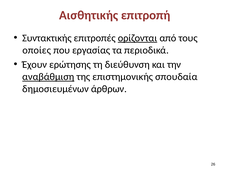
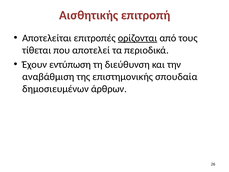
Συντακτικής: Συντακτικής -> Αποτελείται (47, 38)
οποίες: οποίες -> τίθεται (37, 50)
εργασίας: εργασίας -> αποτελεί (91, 50)
ερώτησης: ερώτησης -> εντύπωση (70, 64)
αναβάθμιση underline: present -> none (48, 77)
